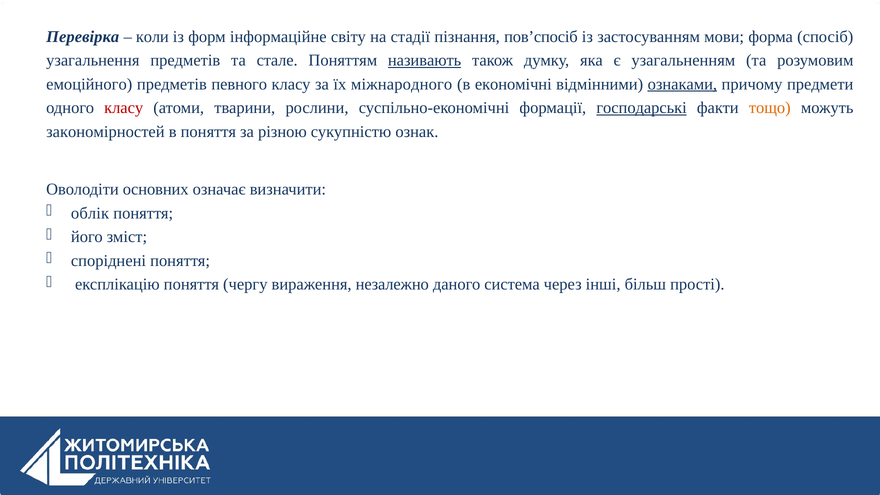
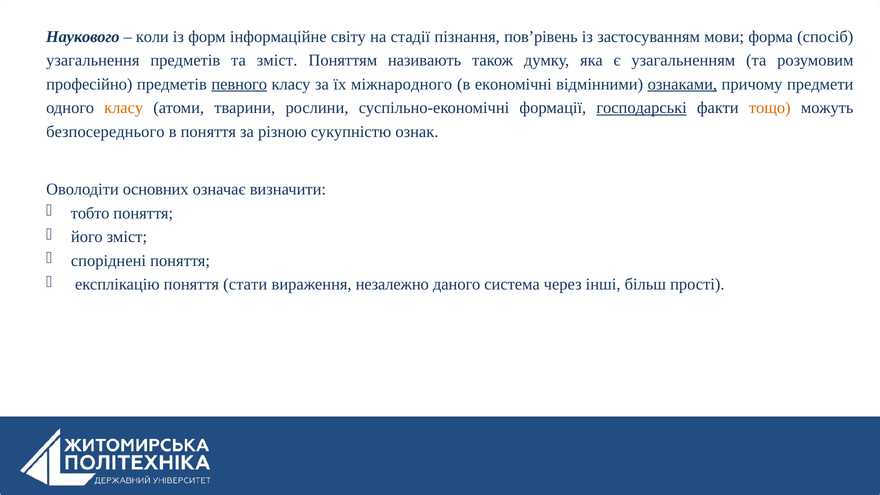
Перевірка: Перевірка -> Наукового (83, 37)
пов’спосіб: пов’спосіб -> пов’рівень (541, 37)
та стале: стале -> зміст (277, 60)
називають underline: present -> none (425, 60)
емоційного: емоційного -> професійно (89, 84)
певного underline: none -> present (239, 84)
класу colour: red -> orange (124, 108)
закономірностей: закономірностей -> безпосереднього (105, 132)
облік: облік -> тобто (90, 213)
чергу: чергу -> стати (245, 284)
